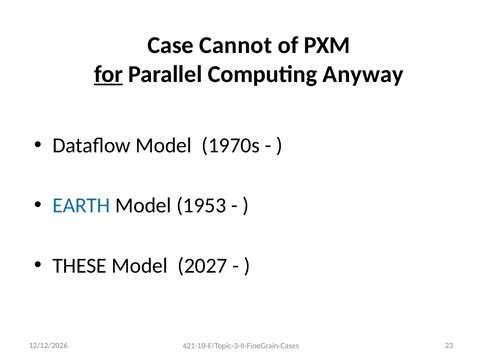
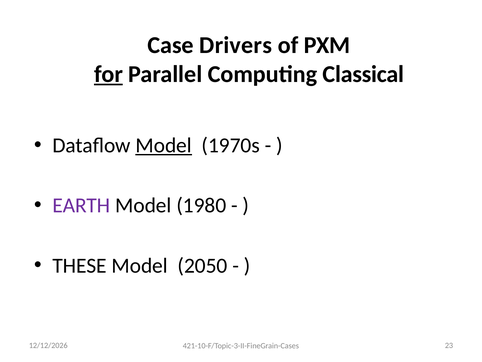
Cannot: Cannot -> Drivers (236, 45)
Anyway: Anyway -> Classical (363, 74)
Model underline: none -> present (164, 145)
EARTH colour: blue -> purple (81, 205)
1953: 1953 -> 1980 (201, 205)
2027: 2027 -> 2050 (203, 265)
